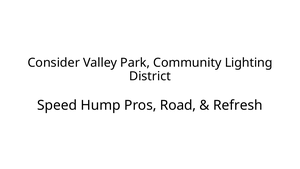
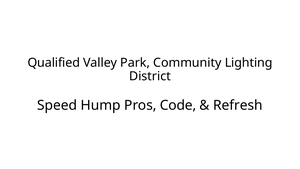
Consider: Consider -> Qualified (54, 63)
Road: Road -> Code (178, 105)
